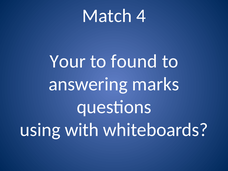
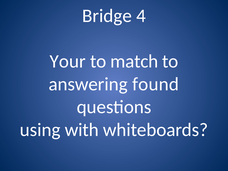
Match: Match -> Bridge (107, 16)
found: found -> match (134, 61)
marks: marks -> found (156, 84)
